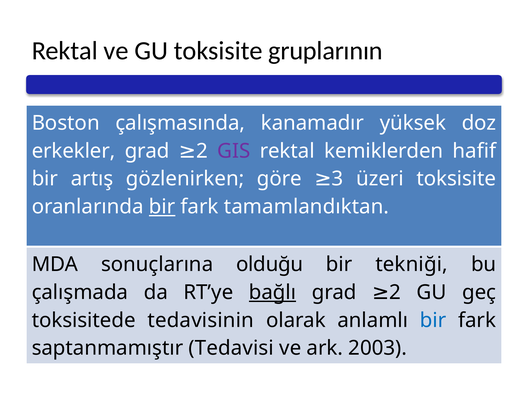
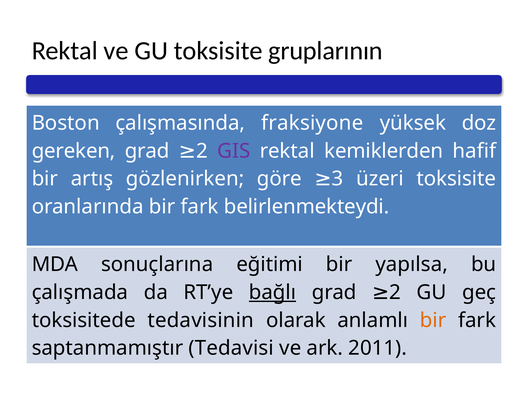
kanamadır: kanamadır -> fraksiyone (312, 123)
erkekler: erkekler -> gereken (74, 151)
bir underline: present -> none (162, 207)
tamamlandıktan: tamamlandıktan -> belirlenmekteydi (307, 207)
olduğu: olduğu -> eğitimi (270, 264)
tekniği: tekniği -> yapılsa (412, 264)
bir colour: blue -> orange (433, 320)
2003: 2003 -> 2011 (378, 348)
